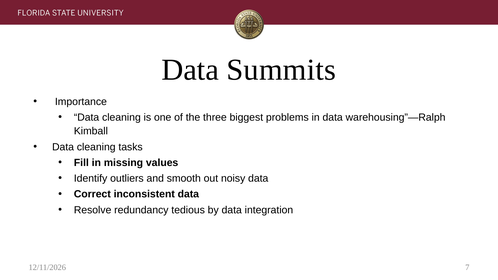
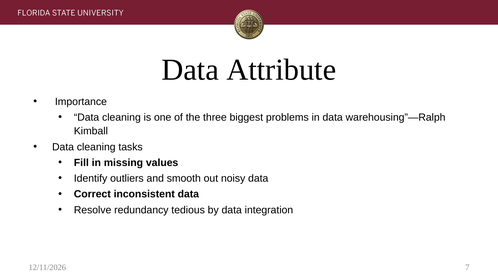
Summits: Summits -> Attribute (281, 70)
